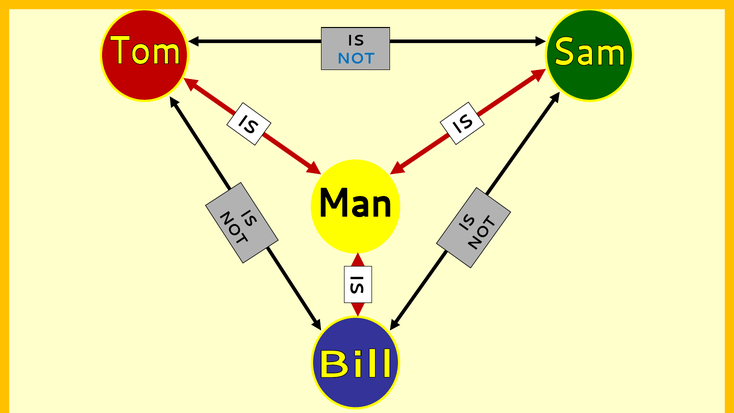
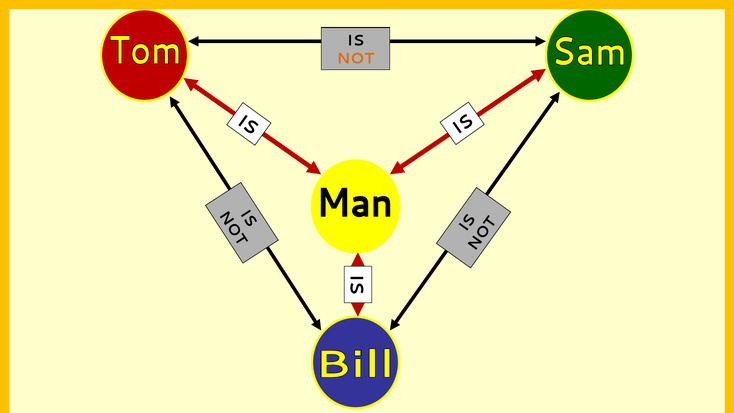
NOT colour: blue -> orange (356, 59)
